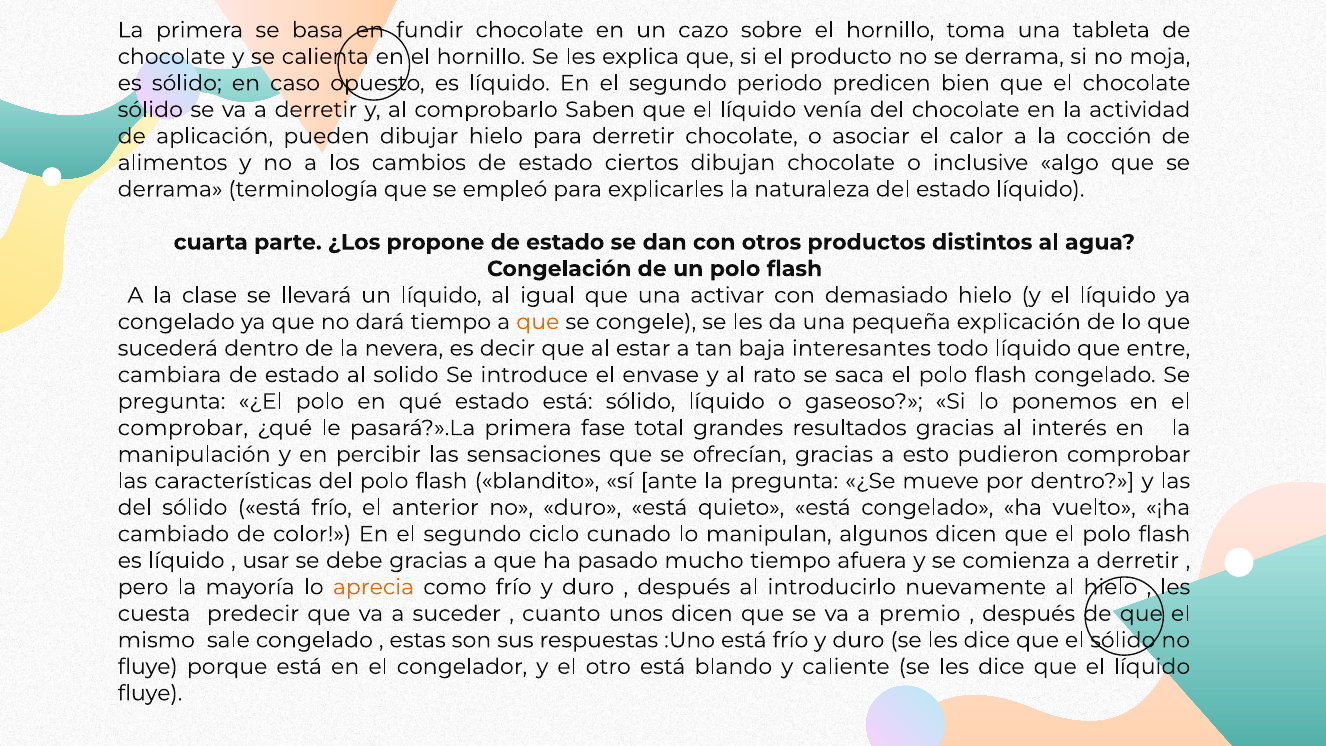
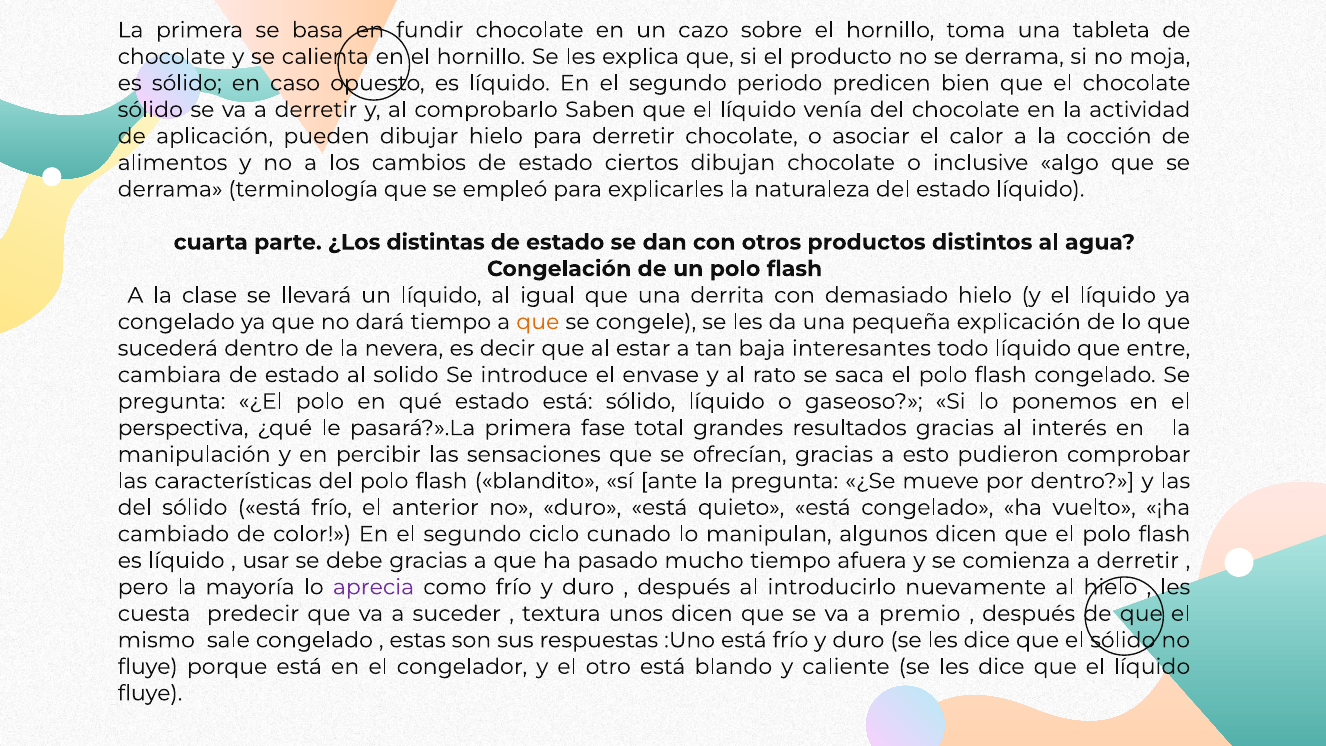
propone: propone -> distintas (436, 242)
activar: activar -> derrita (727, 295)
comprobar: comprobar -> perspectiva (183, 428)
aprecia colour: orange -> purple (374, 587)
cuanto: cuanto -> textura (561, 614)
